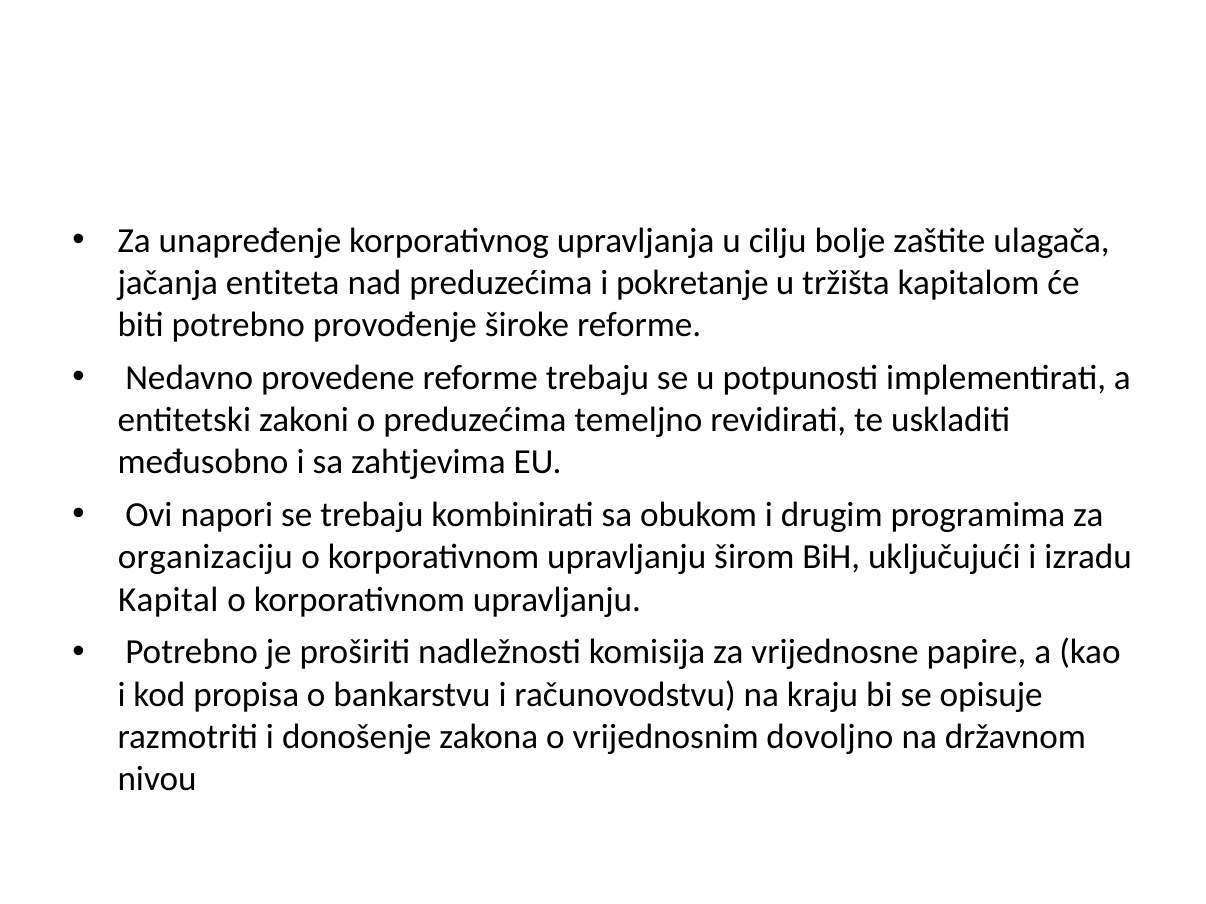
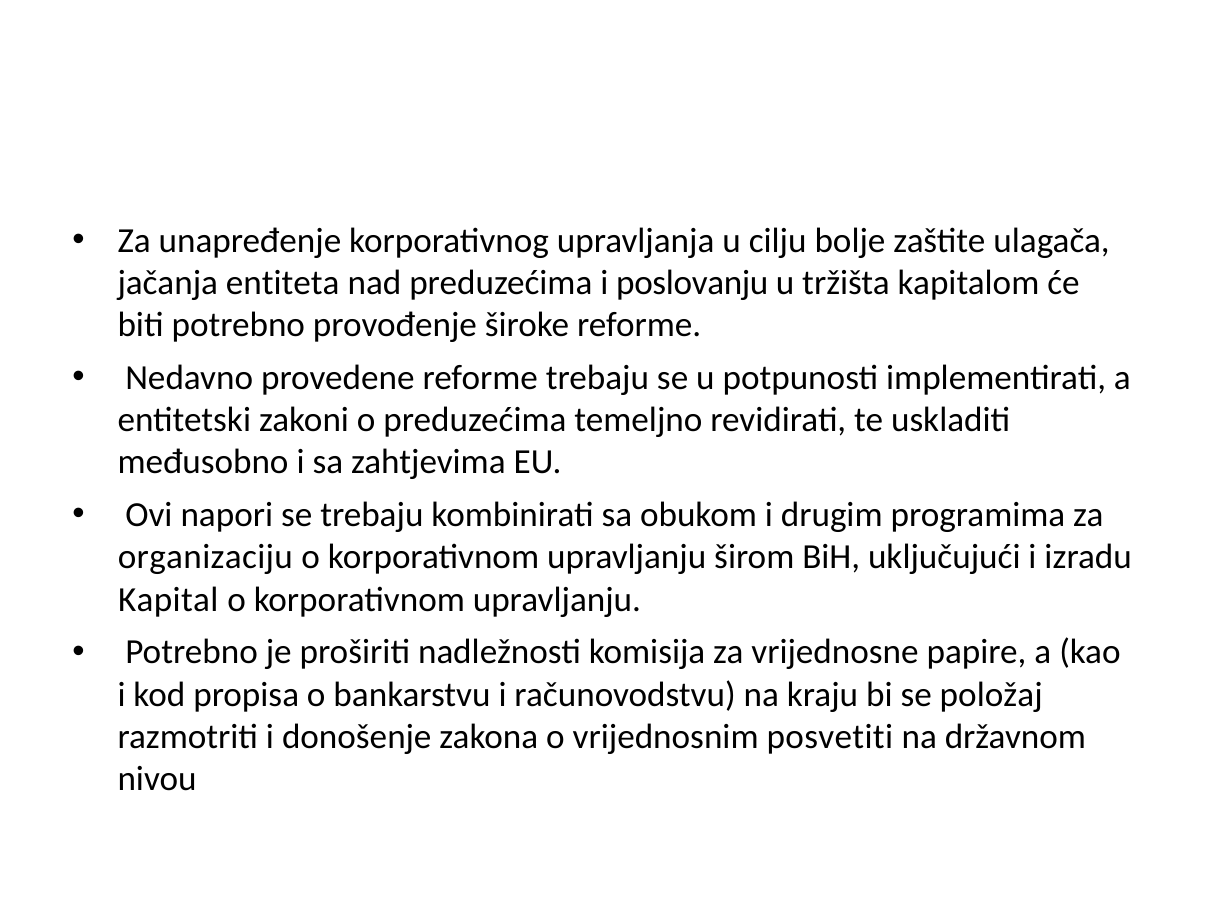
pokretanje: pokretanje -> poslovanju (692, 283)
opisuje: opisuje -> položaj (991, 695)
dovoljno: dovoljno -> posvetiti (830, 737)
